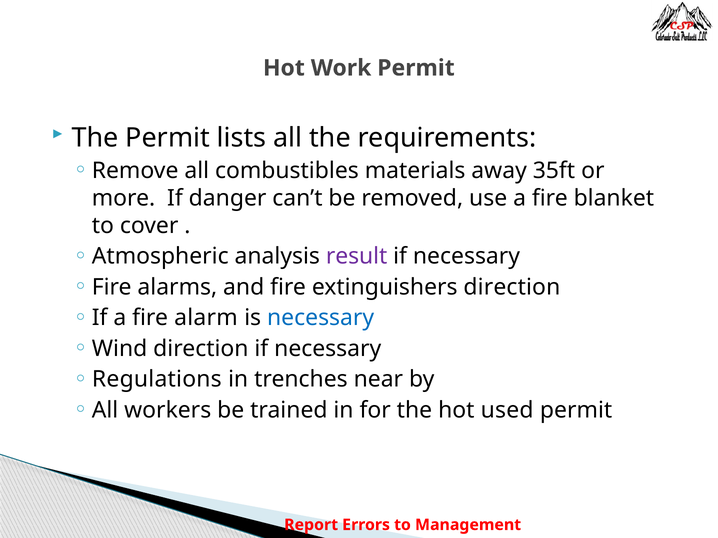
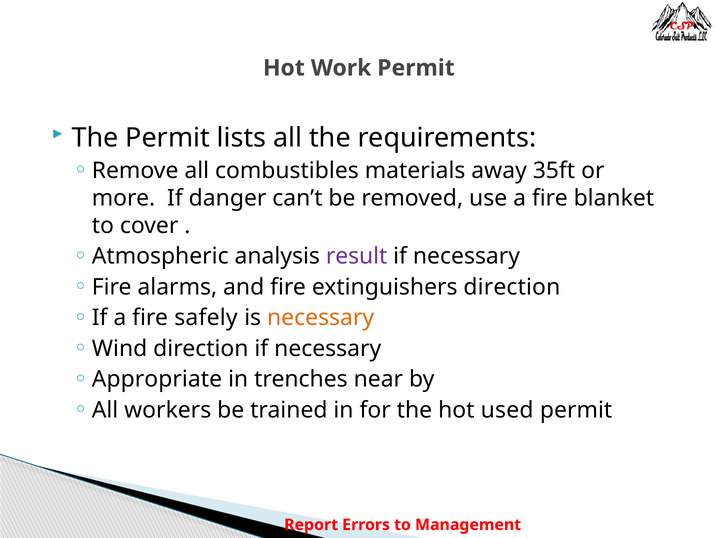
alarm: alarm -> safely (206, 318)
necessary colour: blue -> orange (321, 318)
Regulations: Regulations -> Appropriate (157, 380)
